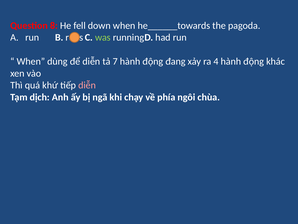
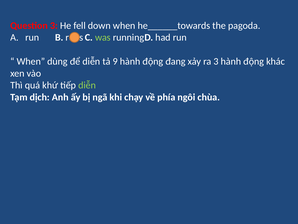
Question 8: 8 -> 3 (54, 26)
7: 7 -> 9 (115, 61)
ra 4: 4 -> 3 (216, 61)
diễn colour: pink -> light green (87, 85)
